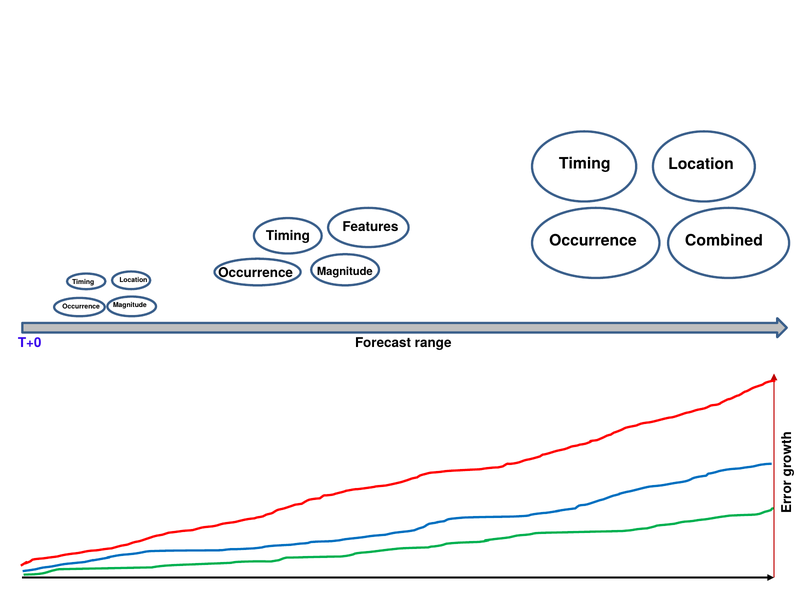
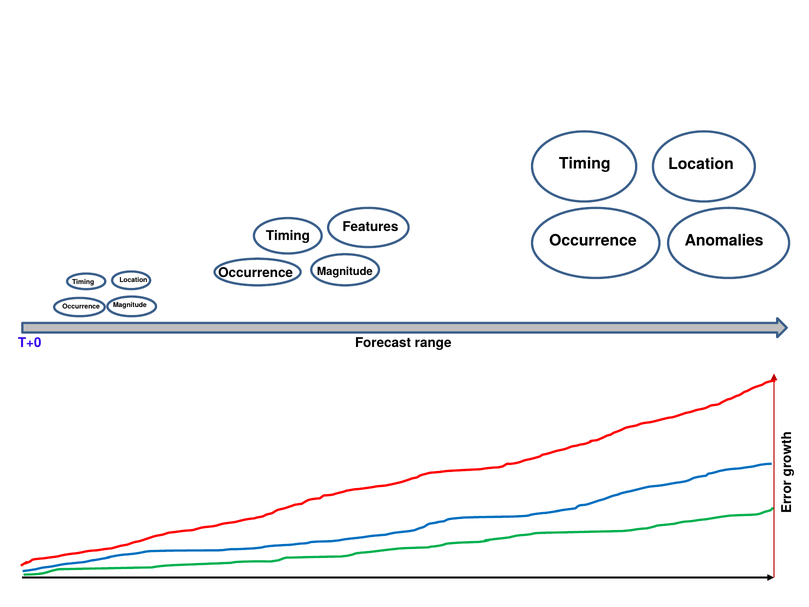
Combined: Combined -> Anomalies (724, 241)
